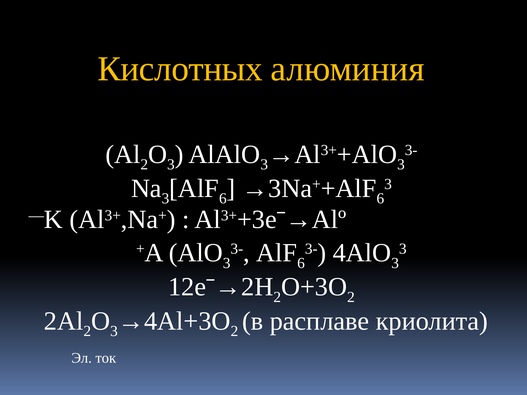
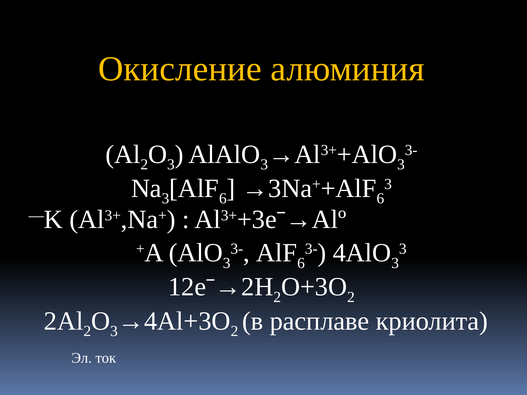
Кислотных: Кислотных -> Окисление (180, 69)
